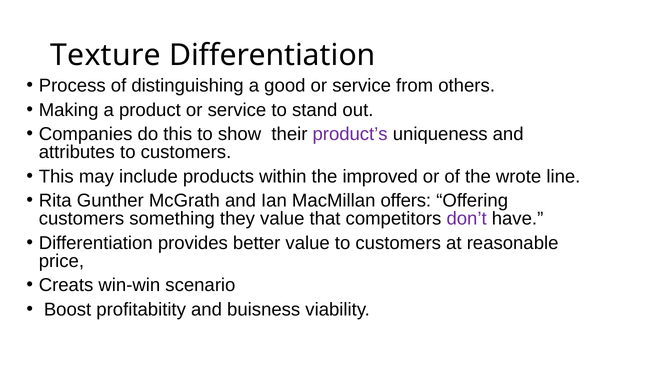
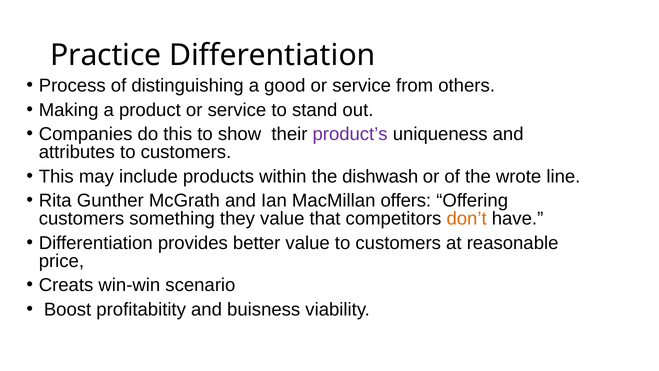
Texture: Texture -> Practice (106, 55)
improved: improved -> dishwash (380, 176)
don’t colour: purple -> orange (467, 219)
